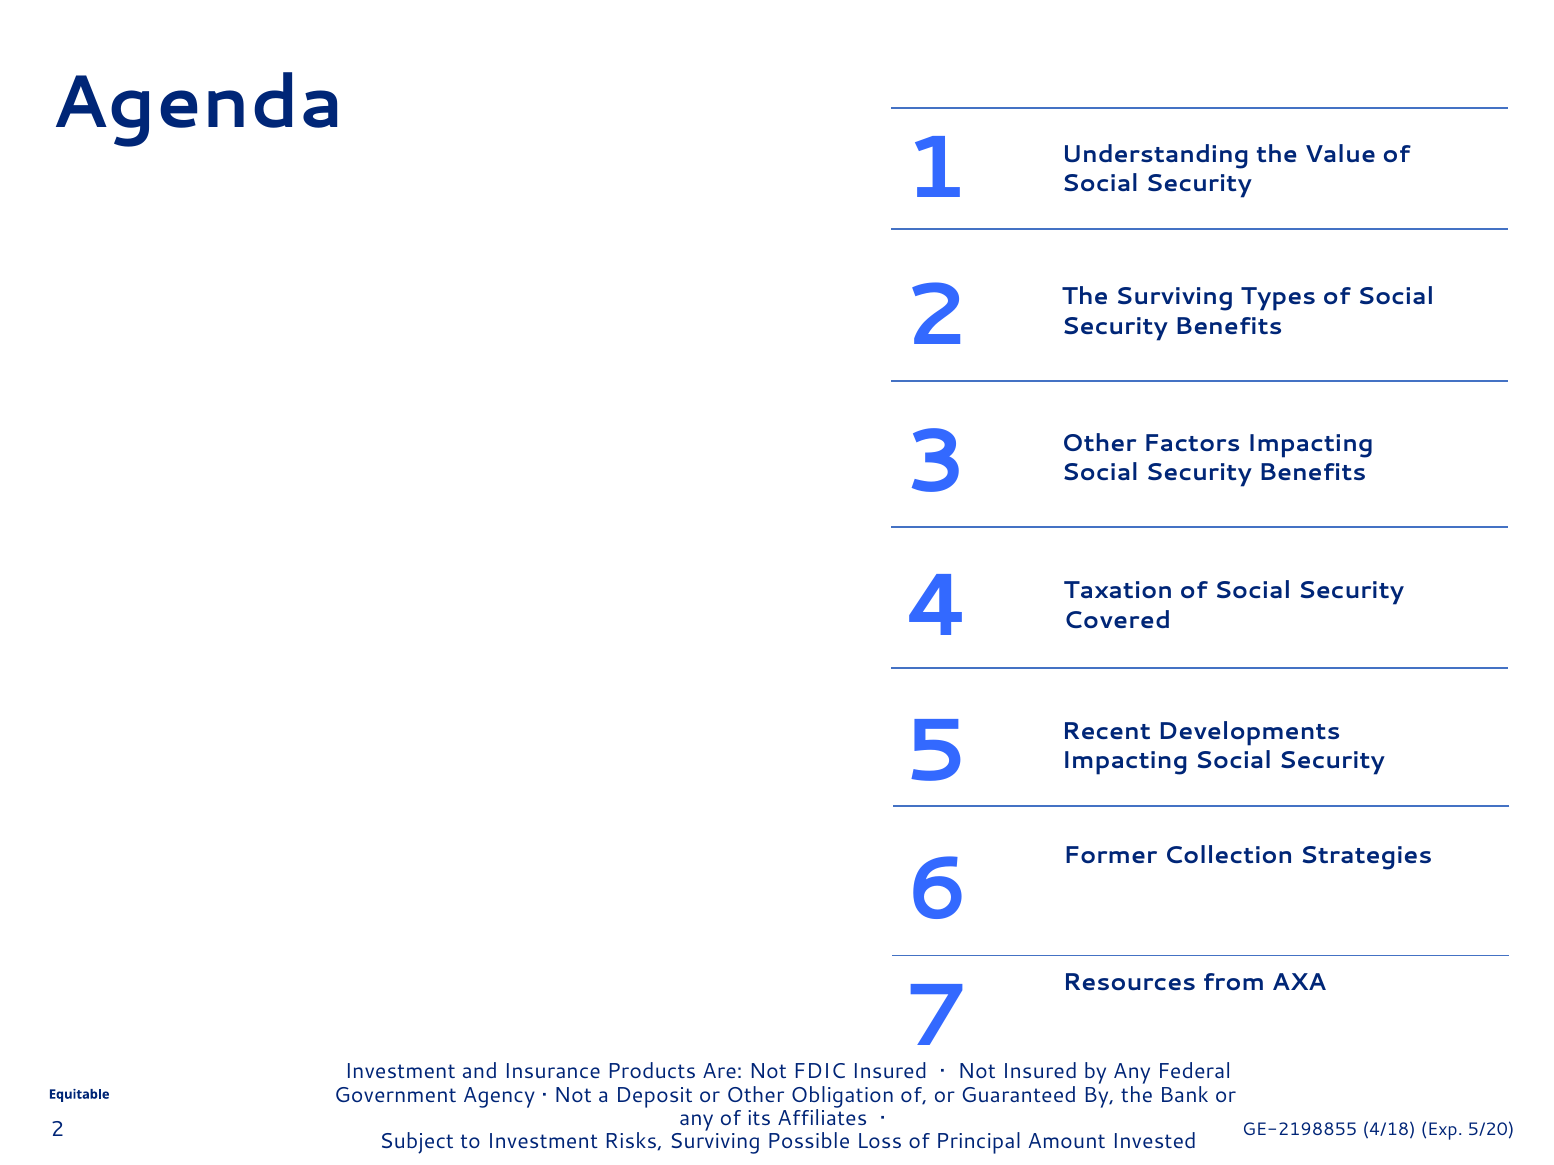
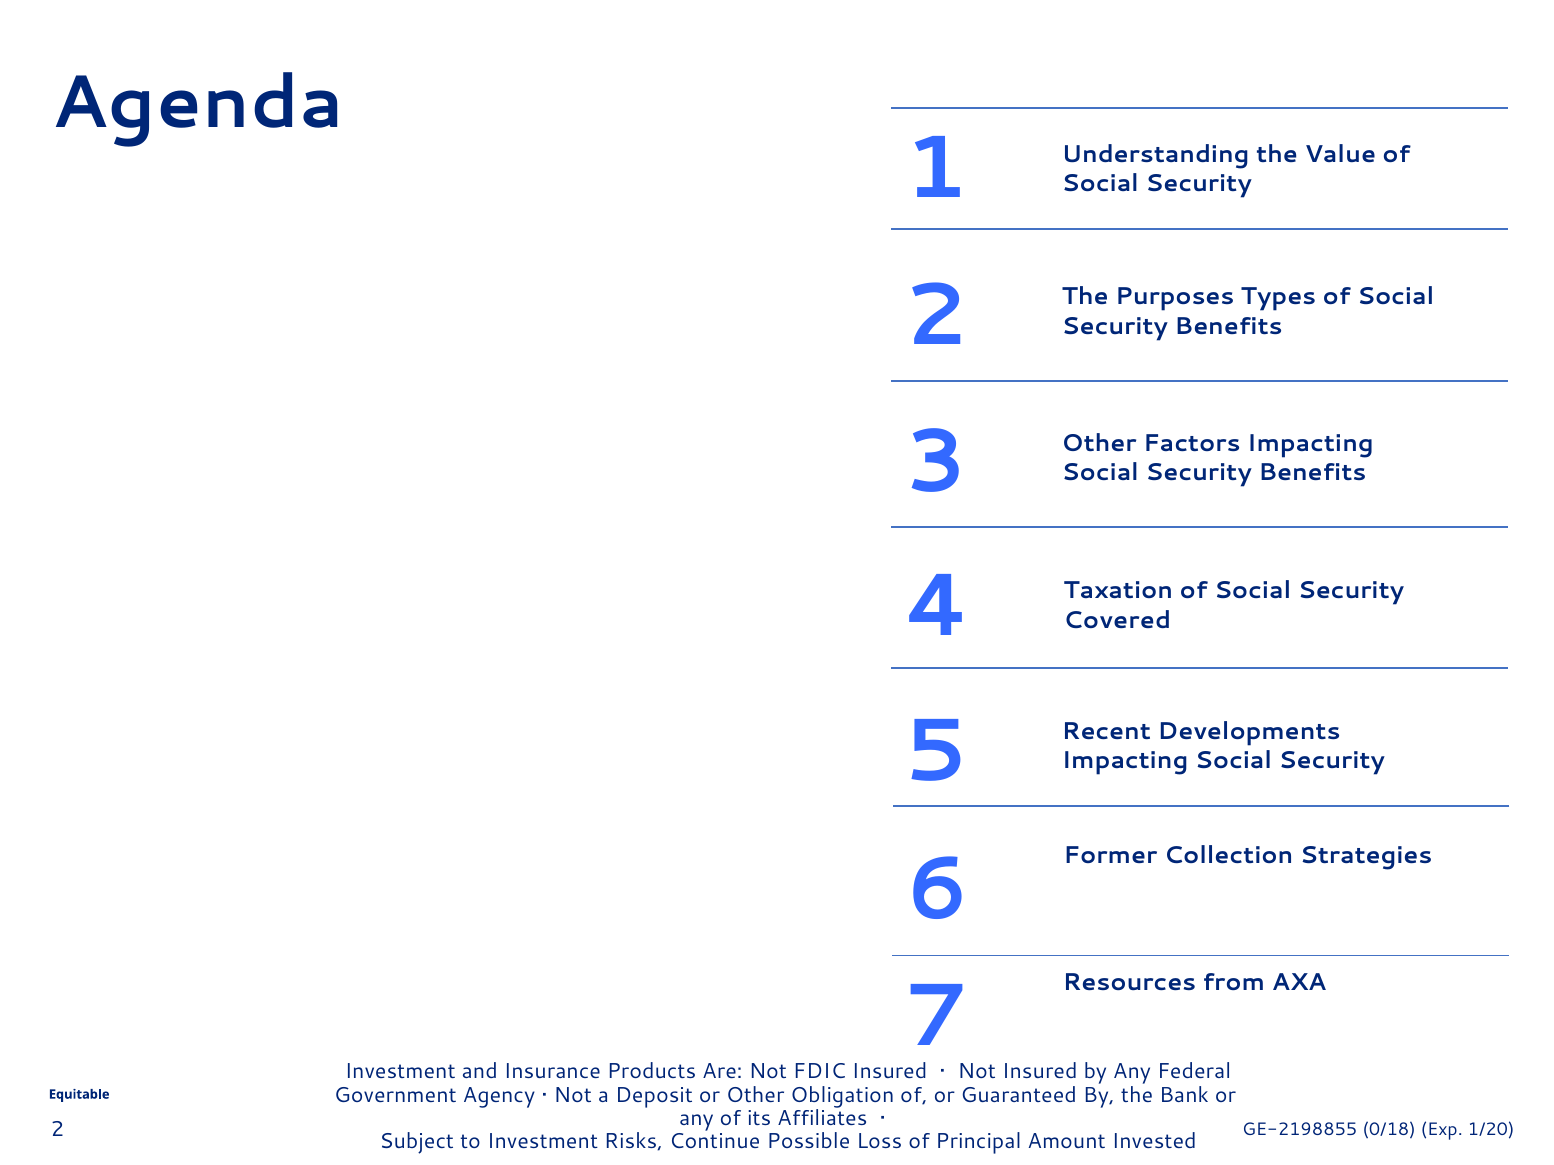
The Surviving: Surviving -> Purposes (1175, 297)
4/18: 4/18 -> 0/18 (1389, 1130)
5/20: 5/20 -> 1/20 (1491, 1130)
Risks Surviving: Surviving -> Continue (715, 1142)
